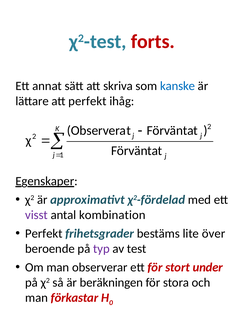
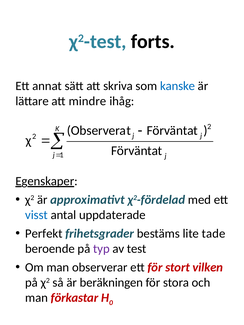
forts colour: red -> black (153, 42)
att perfekt: perfekt -> mindre (87, 101)
visst colour: purple -> blue (36, 215)
kombination: kombination -> uppdaterade (112, 215)
över: över -> tade (214, 234)
under: under -> vilken (208, 268)
